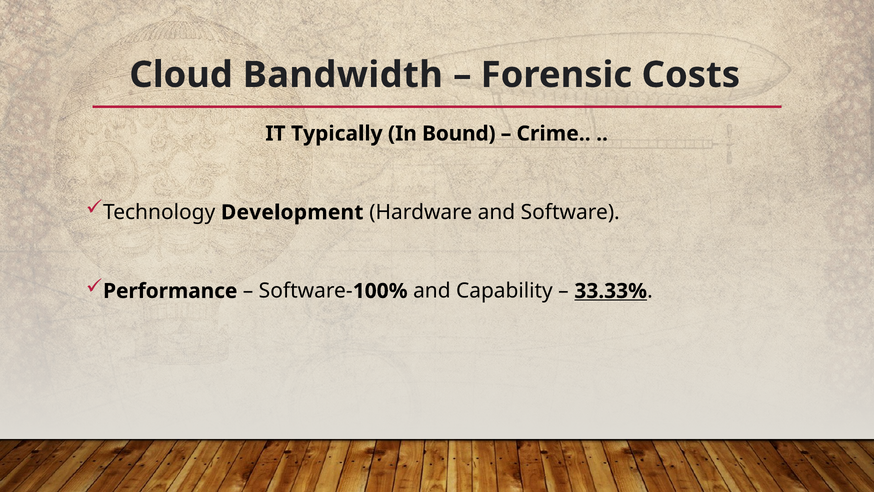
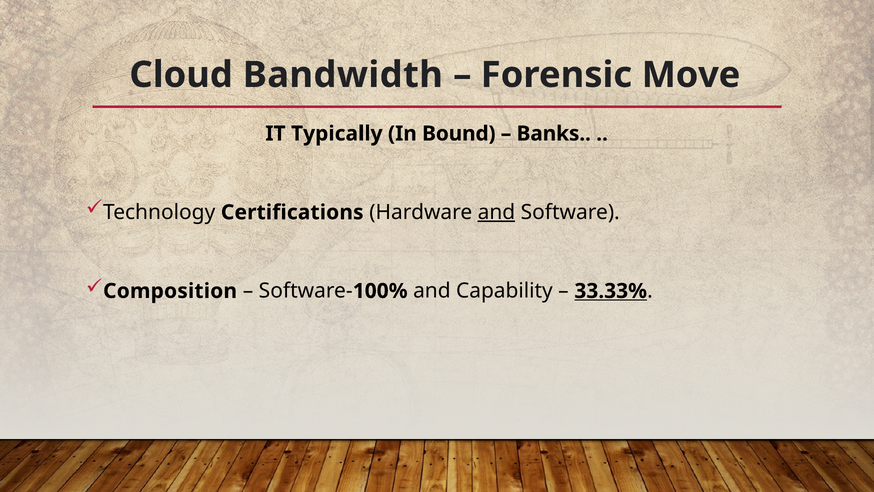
Costs: Costs -> Move (691, 75)
Crime: Crime -> Banks (554, 134)
Development: Development -> Certifications (292, 212)
and underline: none -> present (496, 212)
Performance: Performance -> Composition (170, 291)
